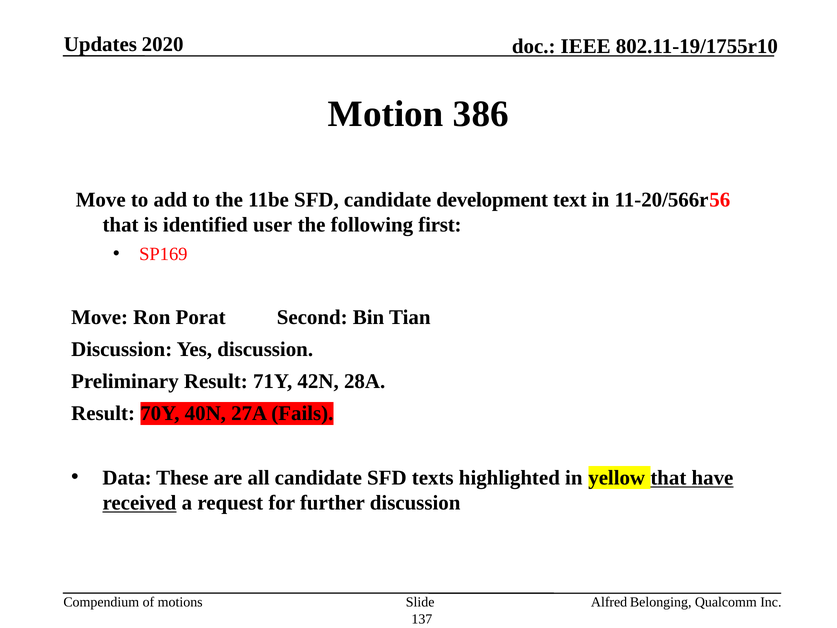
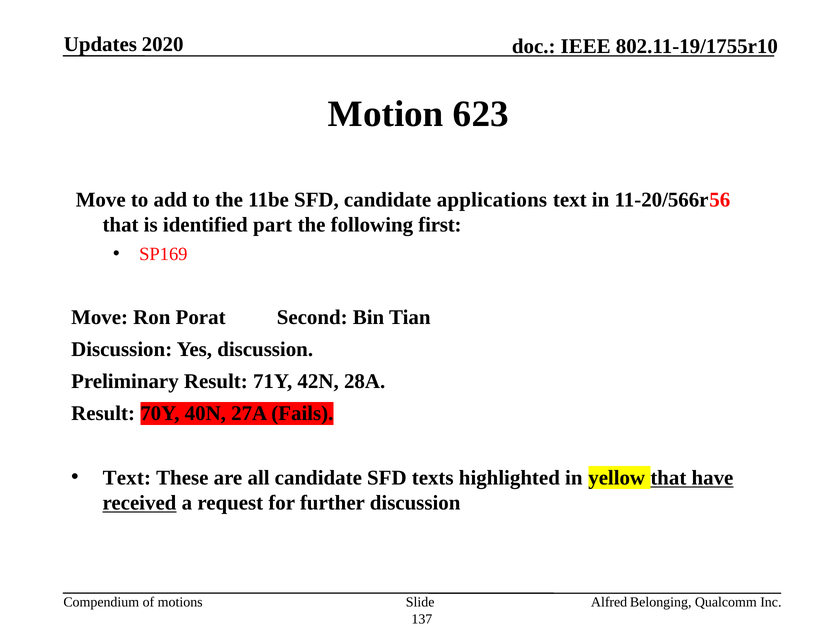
386: 386 -> 623 (481, 114)
development: development -> applications (492, 200)
user: user -> part (273, 225)
Data: Data -> Text (127, 477)
